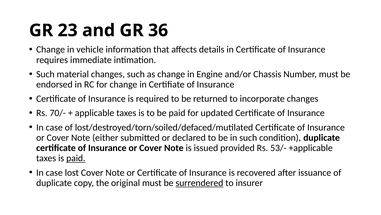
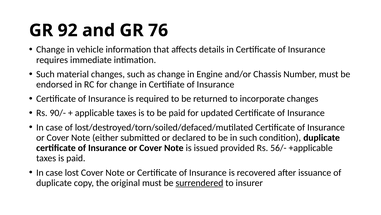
23: 23 -> 92 (68, 30)
36: 36 -> 76 (158, 30)
70/-: 70/- -> 90/- (58, 113)
53/-: 53/- -> 56/- (278, 148)
paid underline: present -> none (76, 158)
